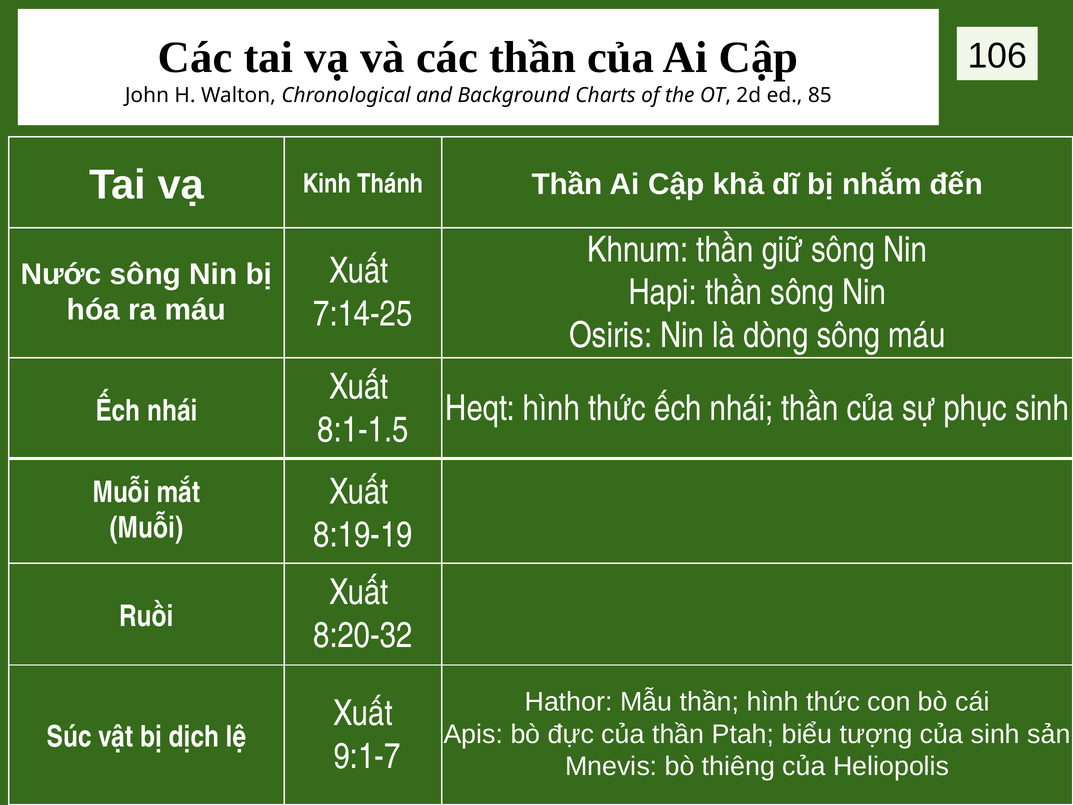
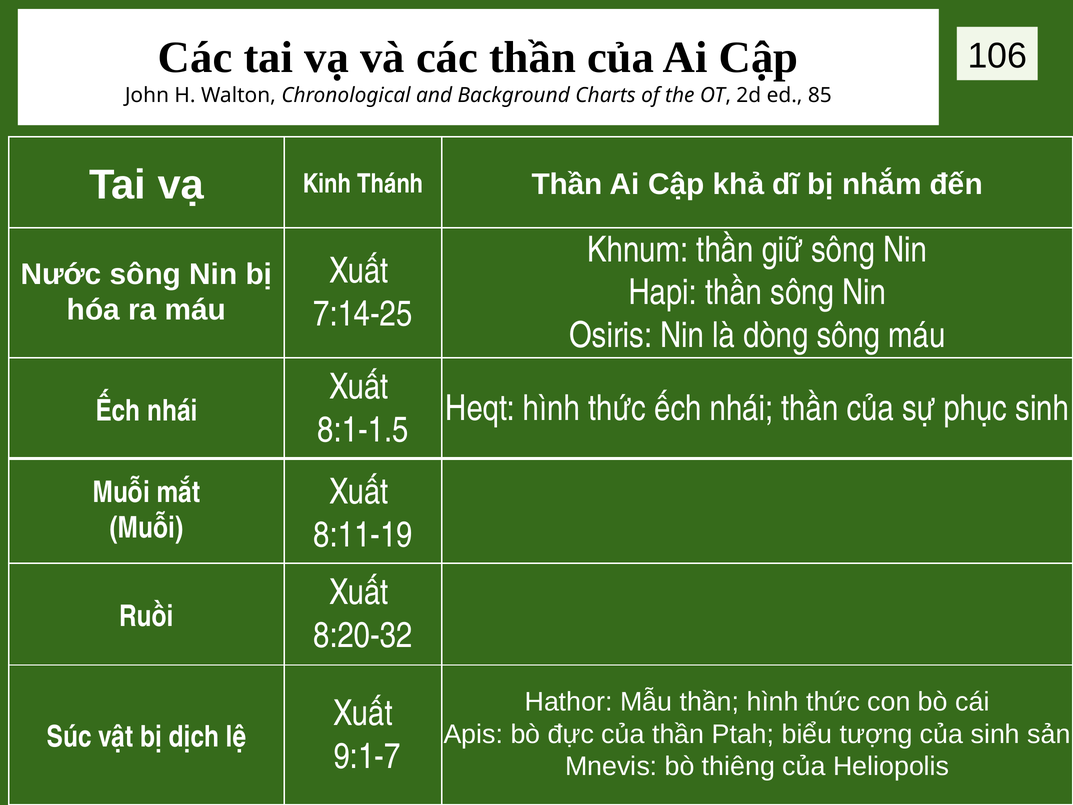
8:19-19: 8:19-19 -> 8:11-19 (363, 535)
